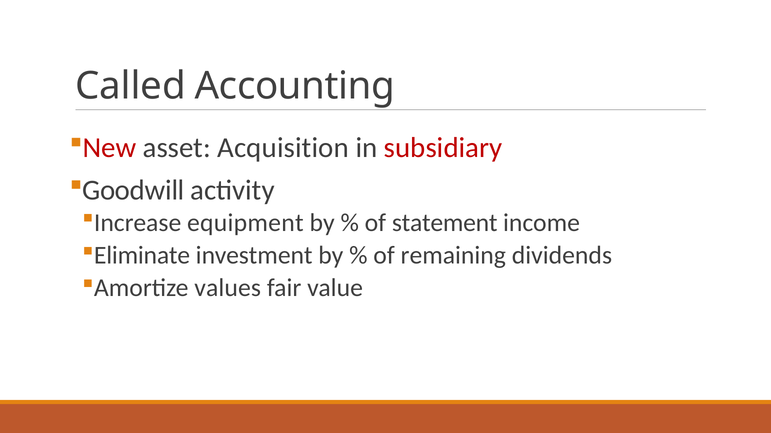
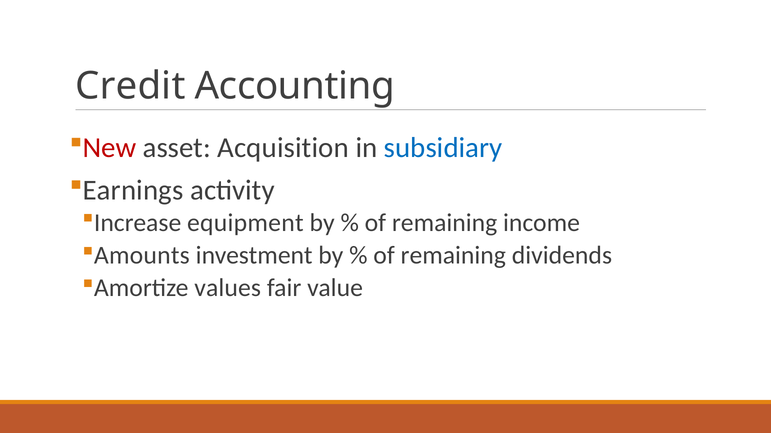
Called: Called -> Credit (130, 86)
subsidiary colour: red -> blue (443, 148)
Goodwill: Goodwill -> Earnings (133, 190)
statement: statement -> remaining (445, 223)
Eliminate: Eliminate -> Amounts (142, 256)
